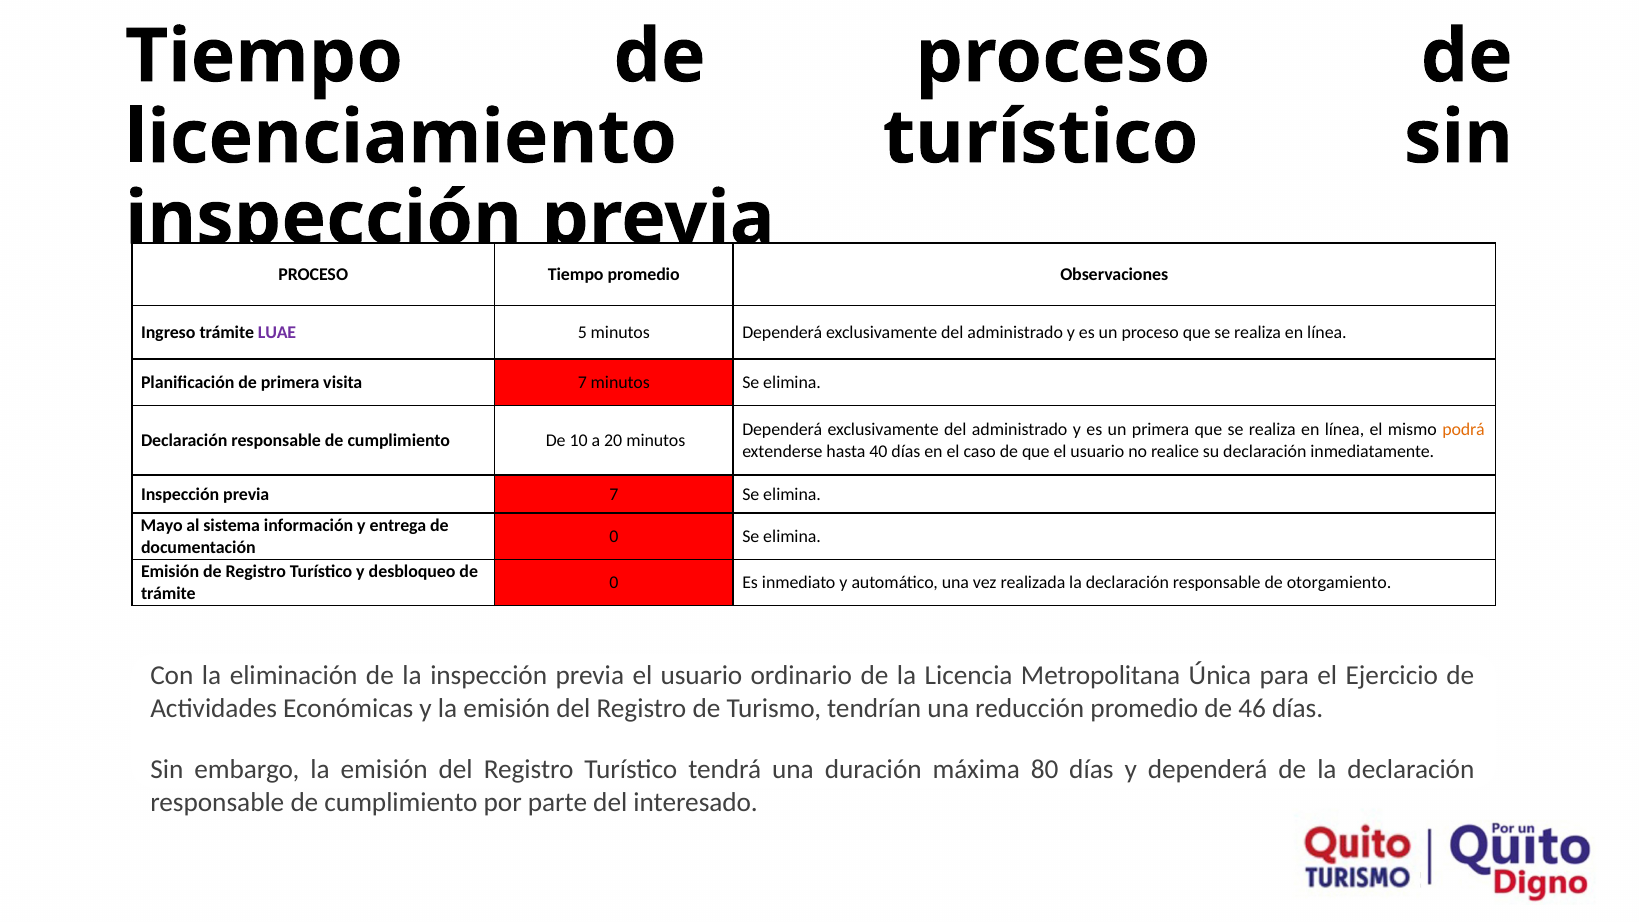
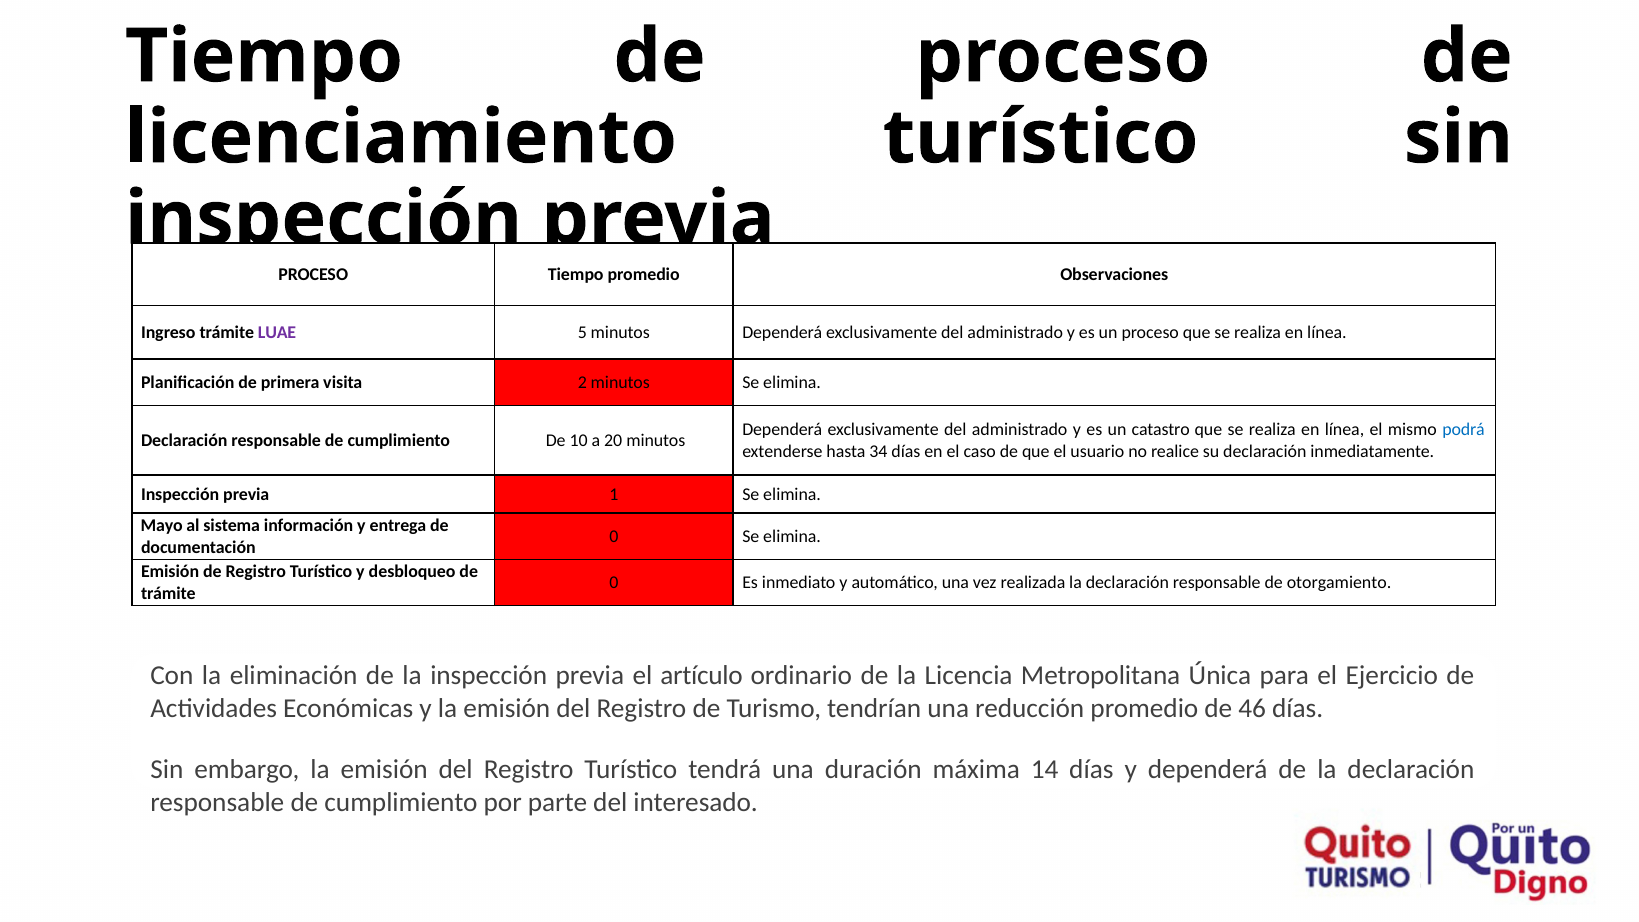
visita 7: 7 -> 2 (582, 382)
un primera: primera -> catastro (1161, 429)
podrá colour: orange -> blue (1464, 429)
40: 40 -> 34 (878, 451)
previa 7: 7 -> 1 (614, 494)
previa el usuario: usuario -> artículo (702, 676)
80: 80 -> 14 (1045, 770)
